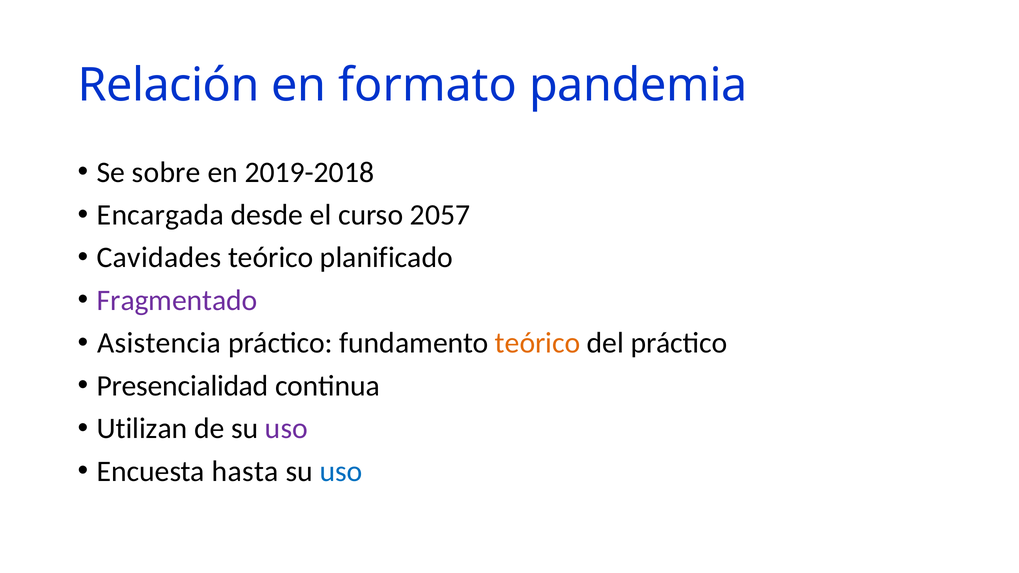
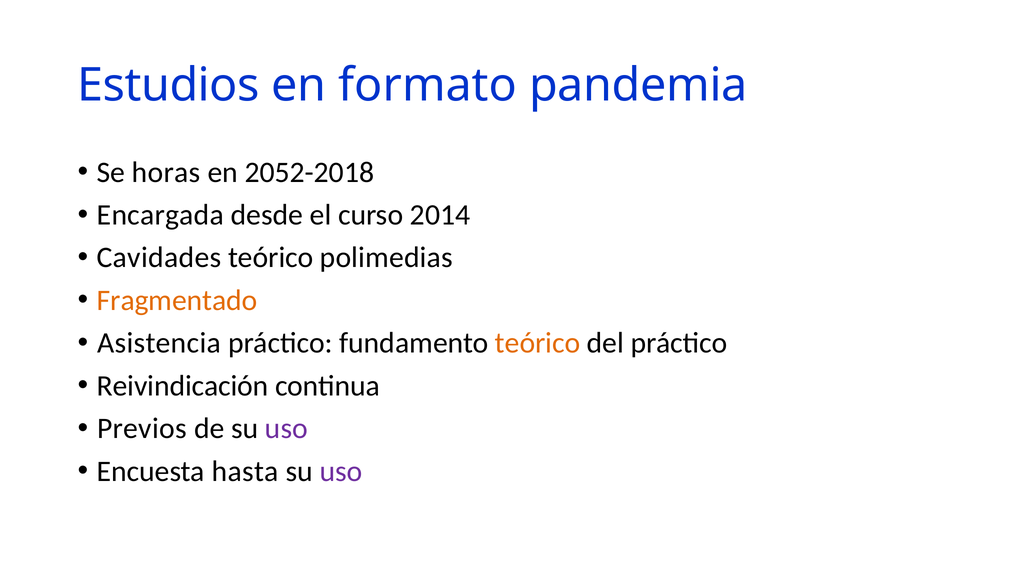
Relación: Relación -> Estudios (169, 86)
sobre: sobre -> horas (166, 172)
2019-2018: 2019-2018 -> 2052-2018 (309, 172)
2057: 2057 -> 2014 (440, 215)
planificado: planificado -> polimedias (386, 258)
Fragmentado colour: purple -> orange (177, 300)
Presencialidad: Presencialidad -> Reivindicación (183, 386)
Utilizan: Utilizan -> Previos (142, 429)
uso colour: blue -> purple (341, 471)
